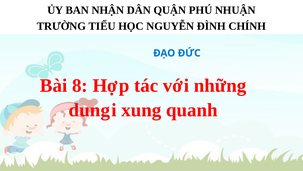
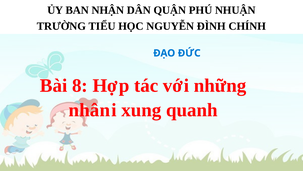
dung: dung -> nhân (89, 110)
